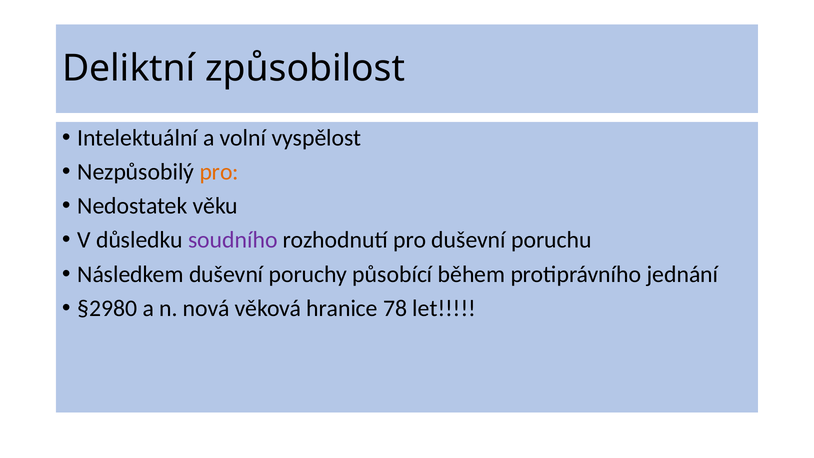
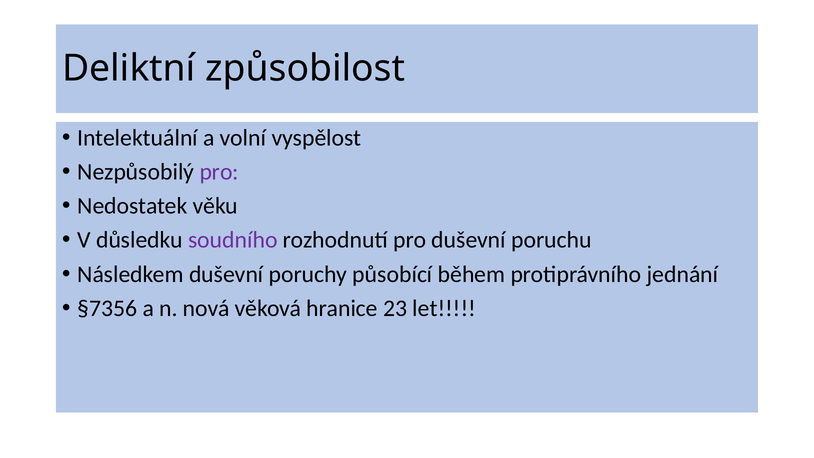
pro colour: orange -> purple (219, 172)
§2980: §2980 -> §7356 (107, 308)
78: 78 -> 23 (395, 308)
